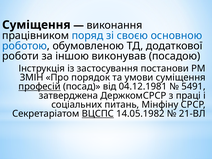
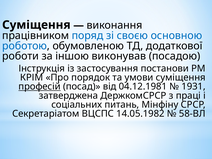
ЗМІН: ЗМІН -> КРІМ (32, 77)
5491: 5491 -> 1931 (193, 87)
ВЦСПС underline: present -> none (98, 114)
21-ВЛ: 21-ВЛ -> 58-ВЛ (192, 114)
